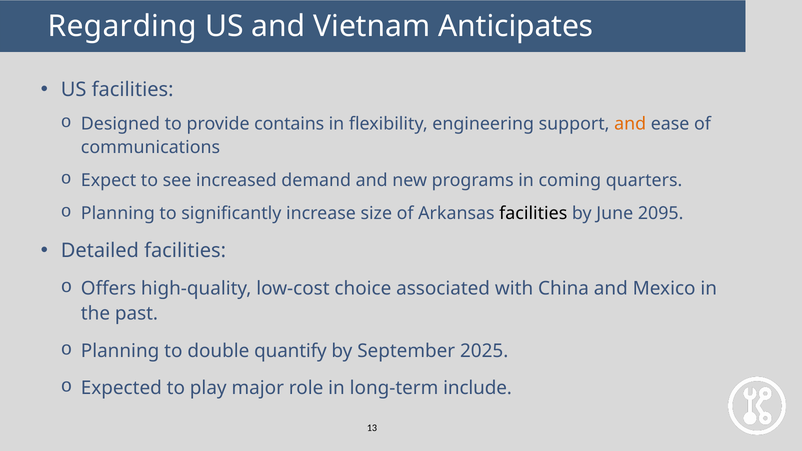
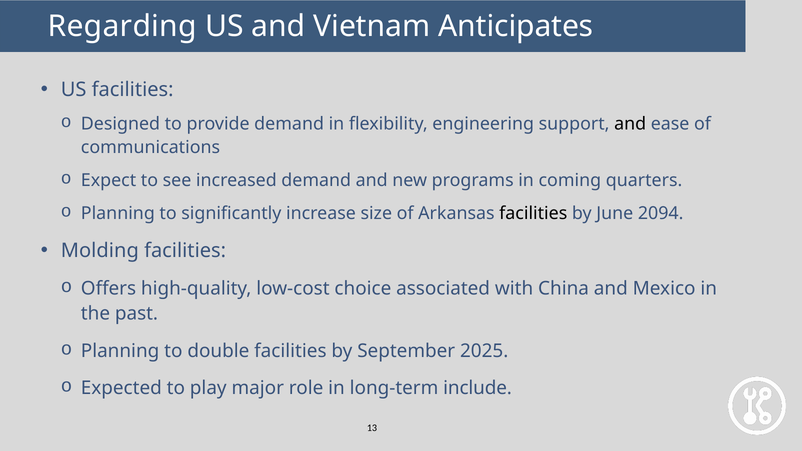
provide contains: contains -> demand (289, 124)
and colour: orange -> black (630, 124)
2095: 2095 -> 2094 (661, 213)
Detailed: Detailed -> Molding (100, 251)
double quantify: quantify -> facilities (290, 351)
